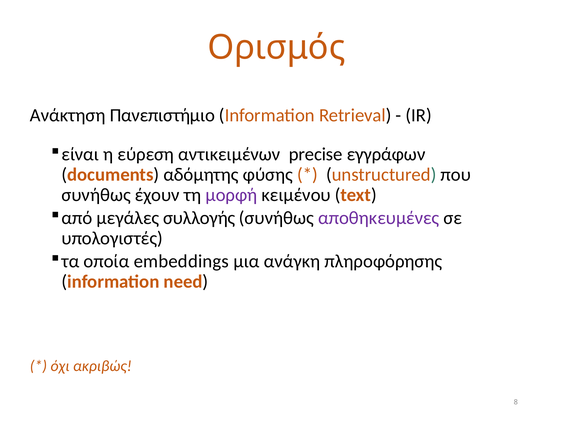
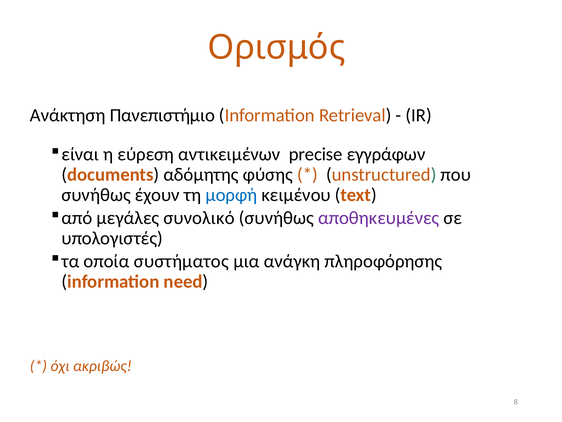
μορφή colour: purple -> blue (231, 195)
συλλογής: συλλογής -> συνολικό (199, 218)
embeddings: embeddings -> συστήματος (181, 261)
